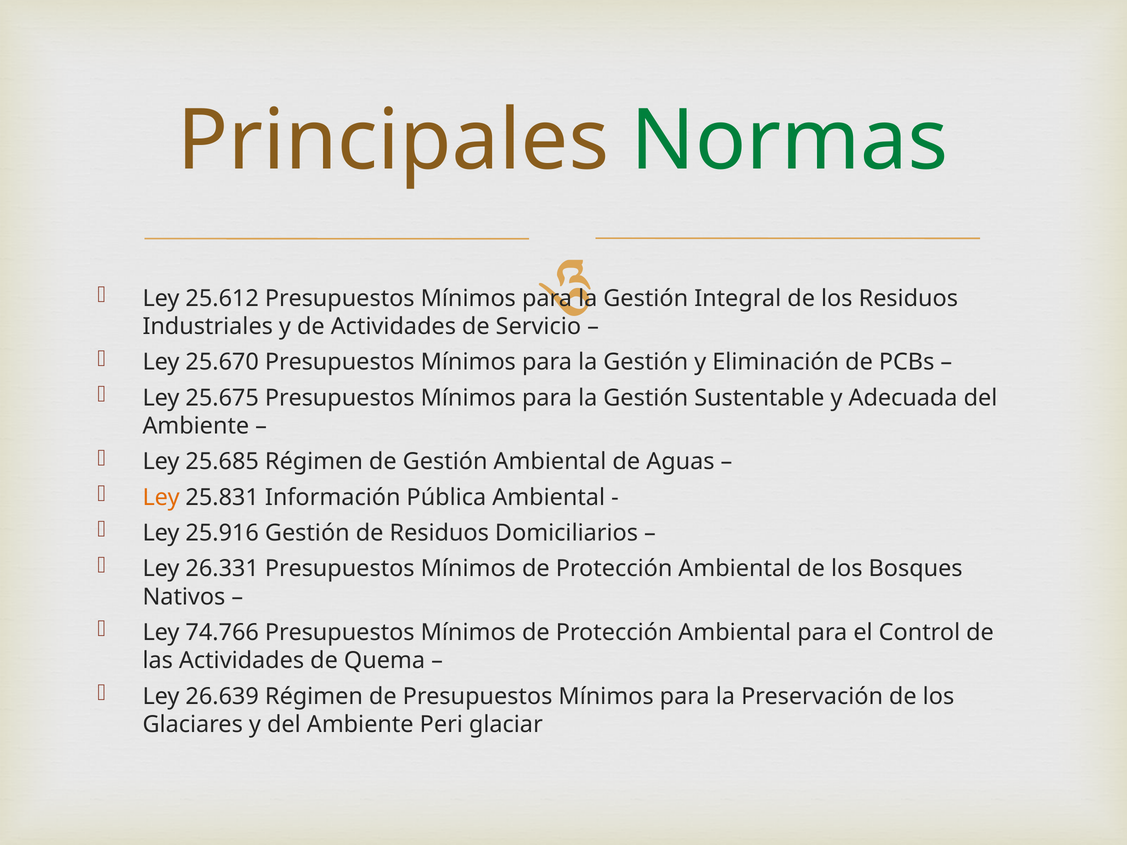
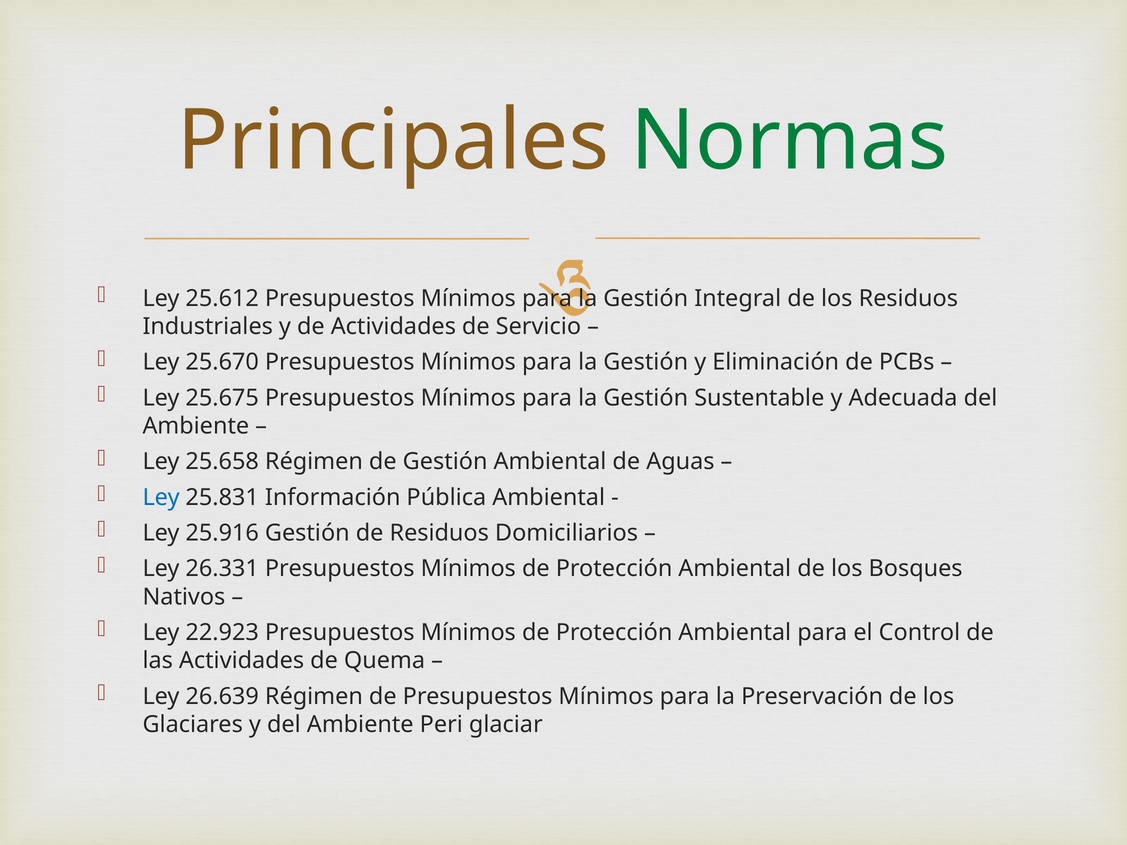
25.685: 25.685 -> 25.658 (222, 462)
Ley colour: orange -> blue (161, 497)
74.766: 74.766 -> 22.923 (222, 633)
